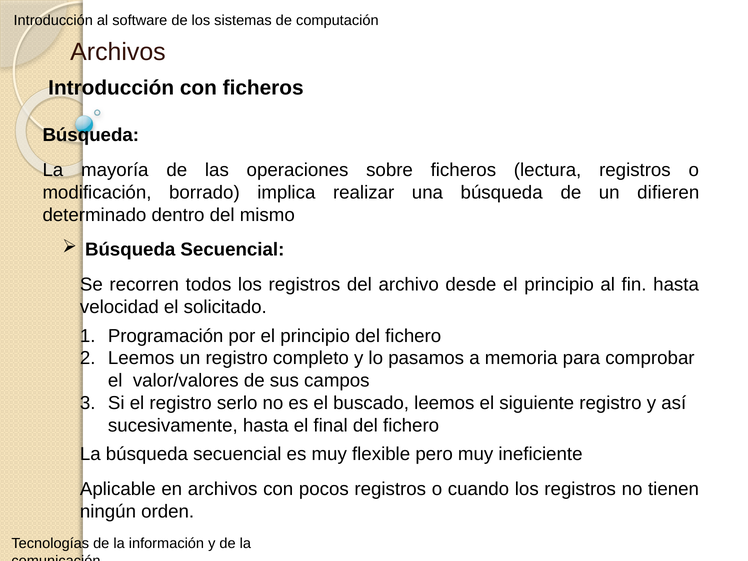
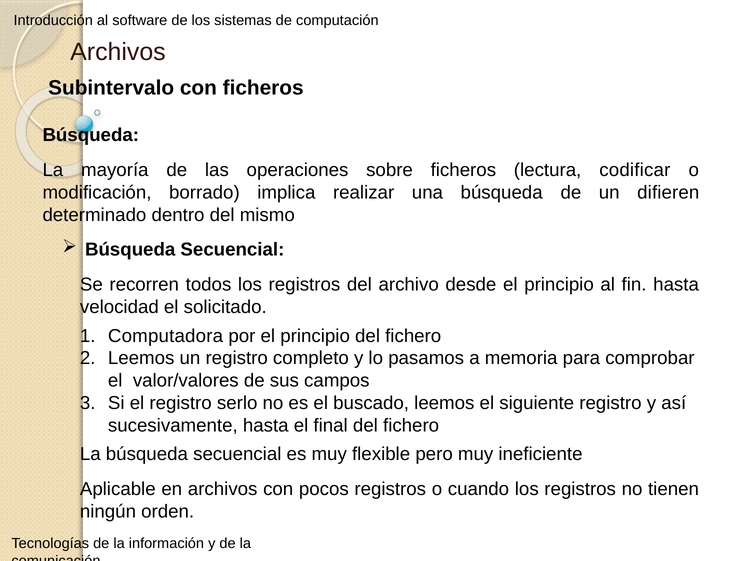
Introducción: Introducción -> Subintervalo (111, 88)
lectura registros: registros -> codificar (635, 170)
Programación: Programación -> Computadora (166, 336)
